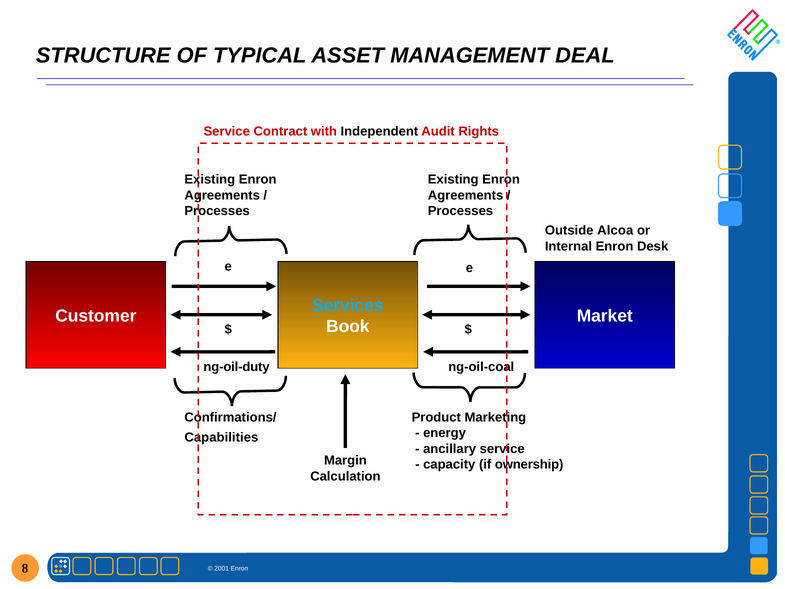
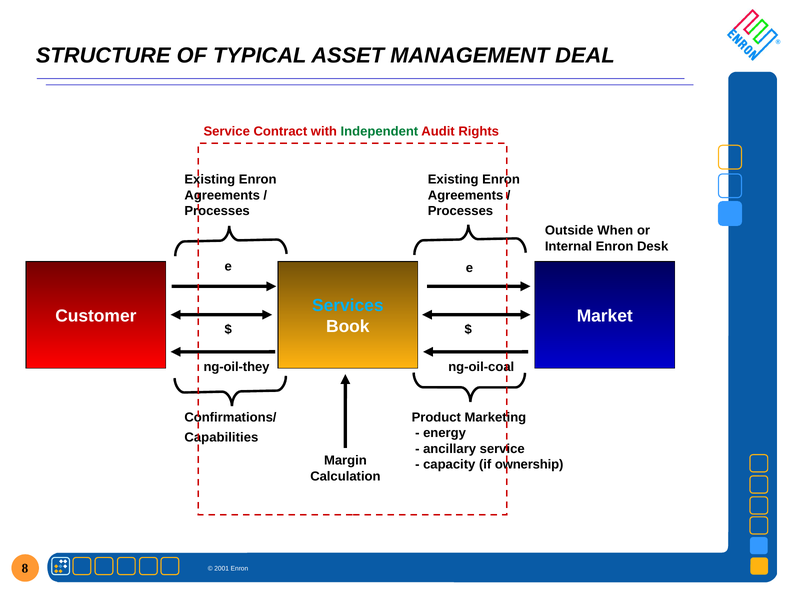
Independent colour: black -> green (379, 132)
Alcoa: Alcoa -> When (615, 230)
ng-oil-duty: ng-oil-duty -> ng-oil-they (237, 367)
